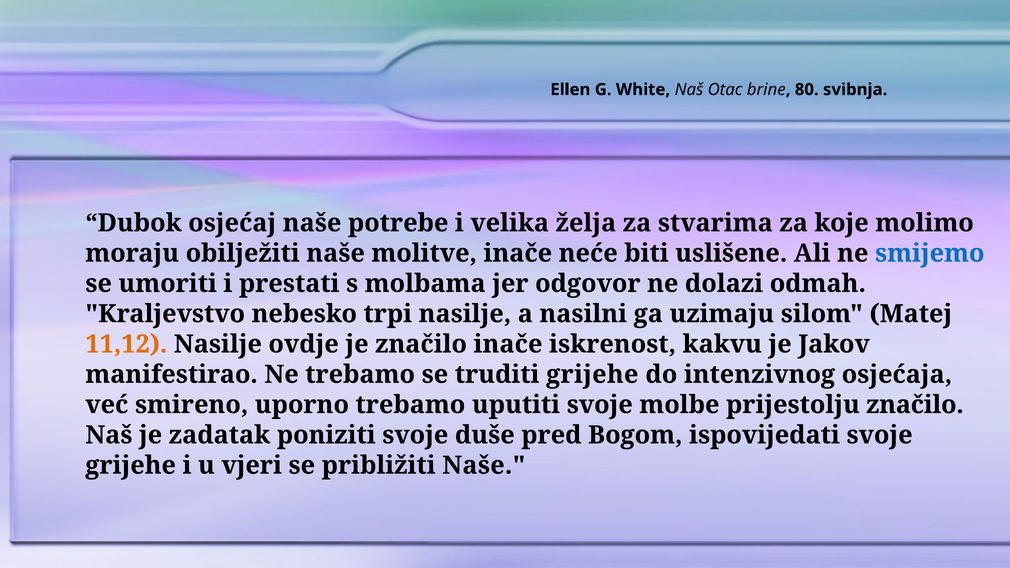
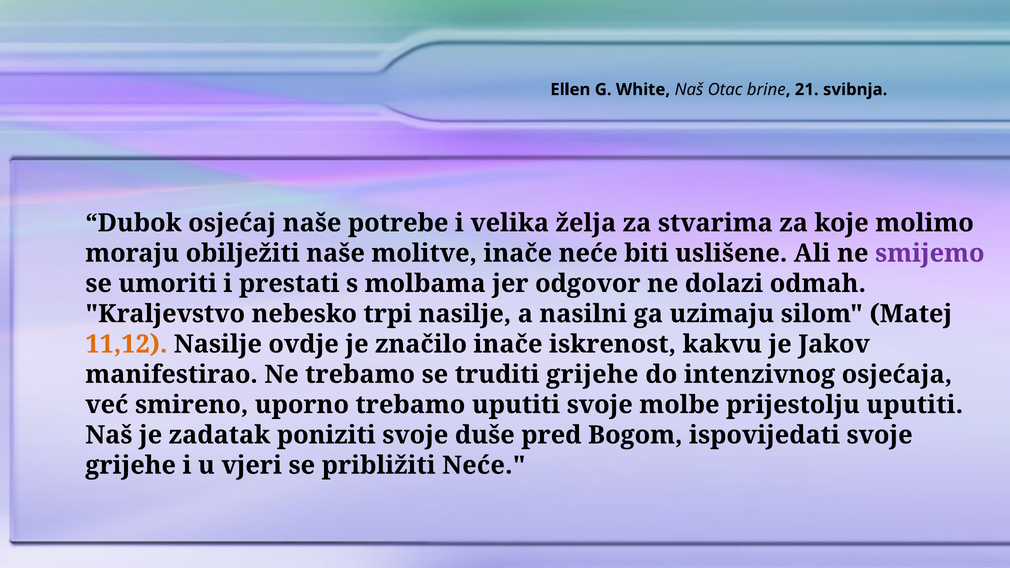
80: 80 -> 21 (807, 90)
smijemo colour: blue -> purple (930, 253)
prijestolju značilo: značilo -> uputiti (915, 405)
približiti Naše: Naše -> Neće (484, 465)
